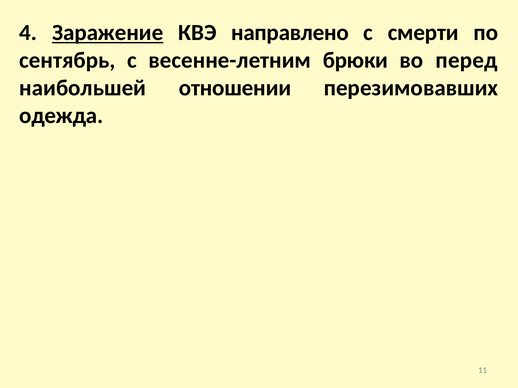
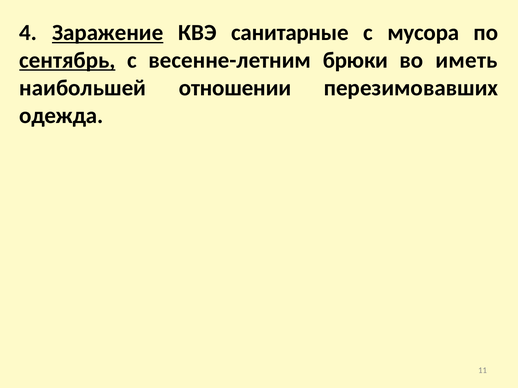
направлено: направлено -> санитарные (290, 33)
смерти: смерти -> мусора (423, 33)
сентябрь underline: none -> present (67, 60)
перед: перед -> иметь (467, 60)
